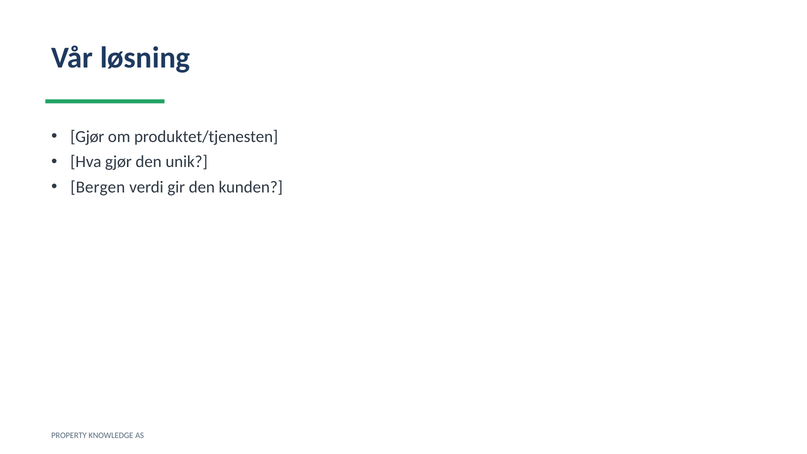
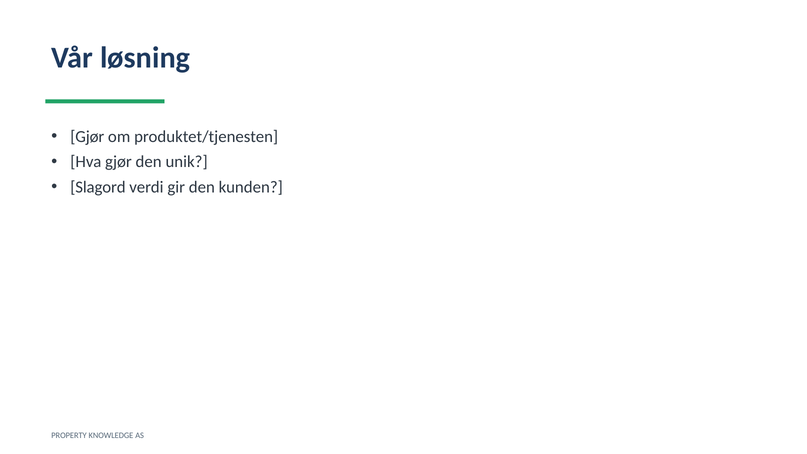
Bergen: Bergen -> Slagord (98, 187)
